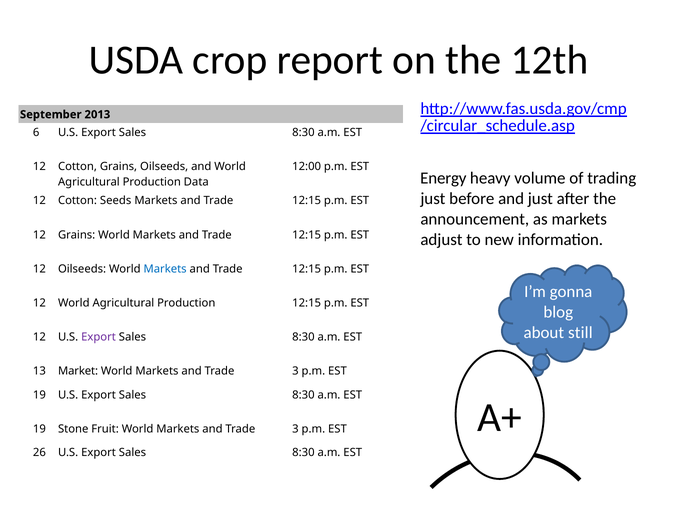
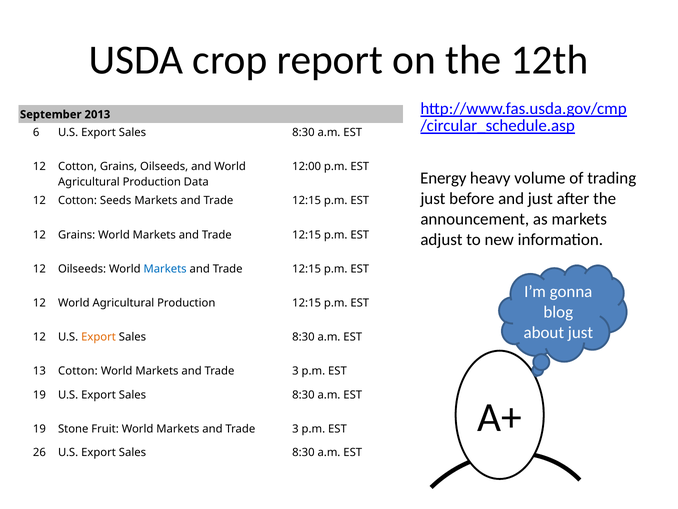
about still: still -> just (580, 332)
Export colour: purple -> orange (99, 337)
13 Market: Market -> Cotton (78, 371)
